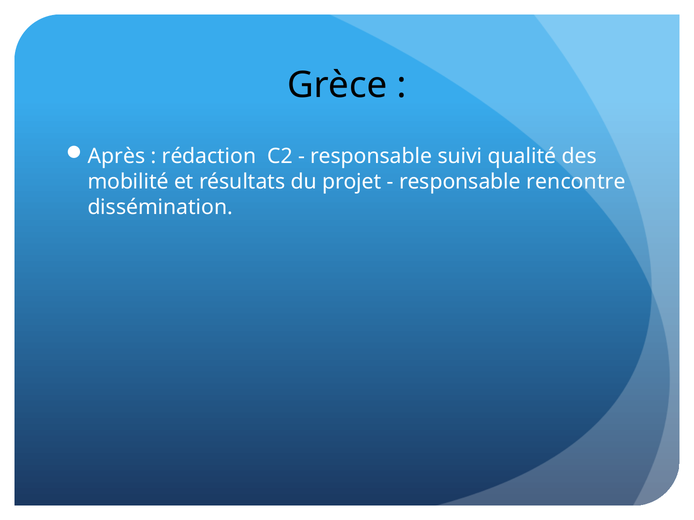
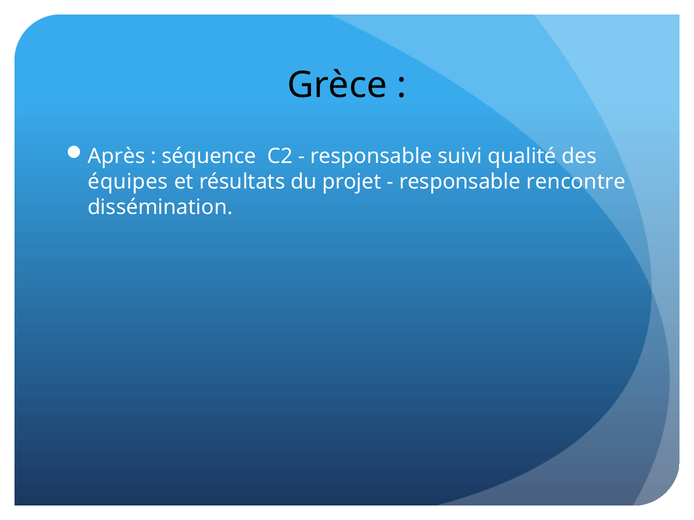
rédaction: rédaction -> séquence (209, 156)
mobilité: mobilité -> équipes (128, 182)
